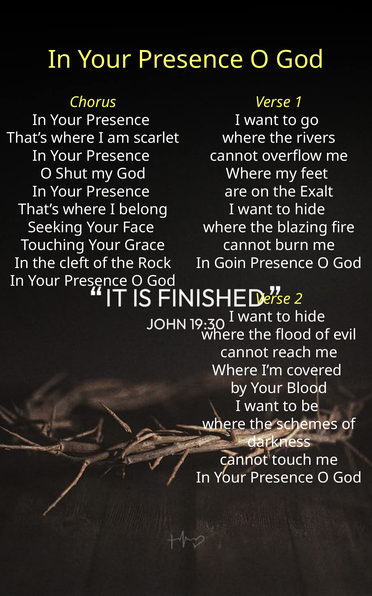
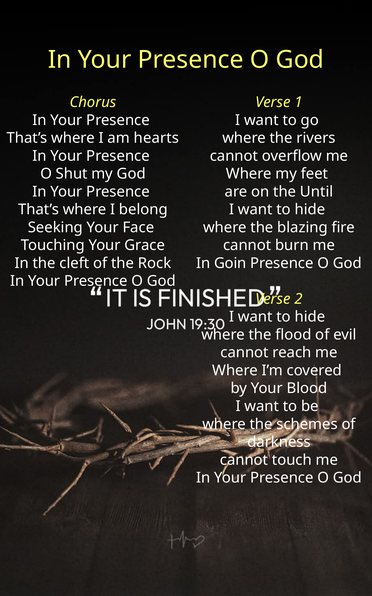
scarlet: scarlet -> hearts (156, 138)
Exalt: Exalt -> Until (317, 191)
